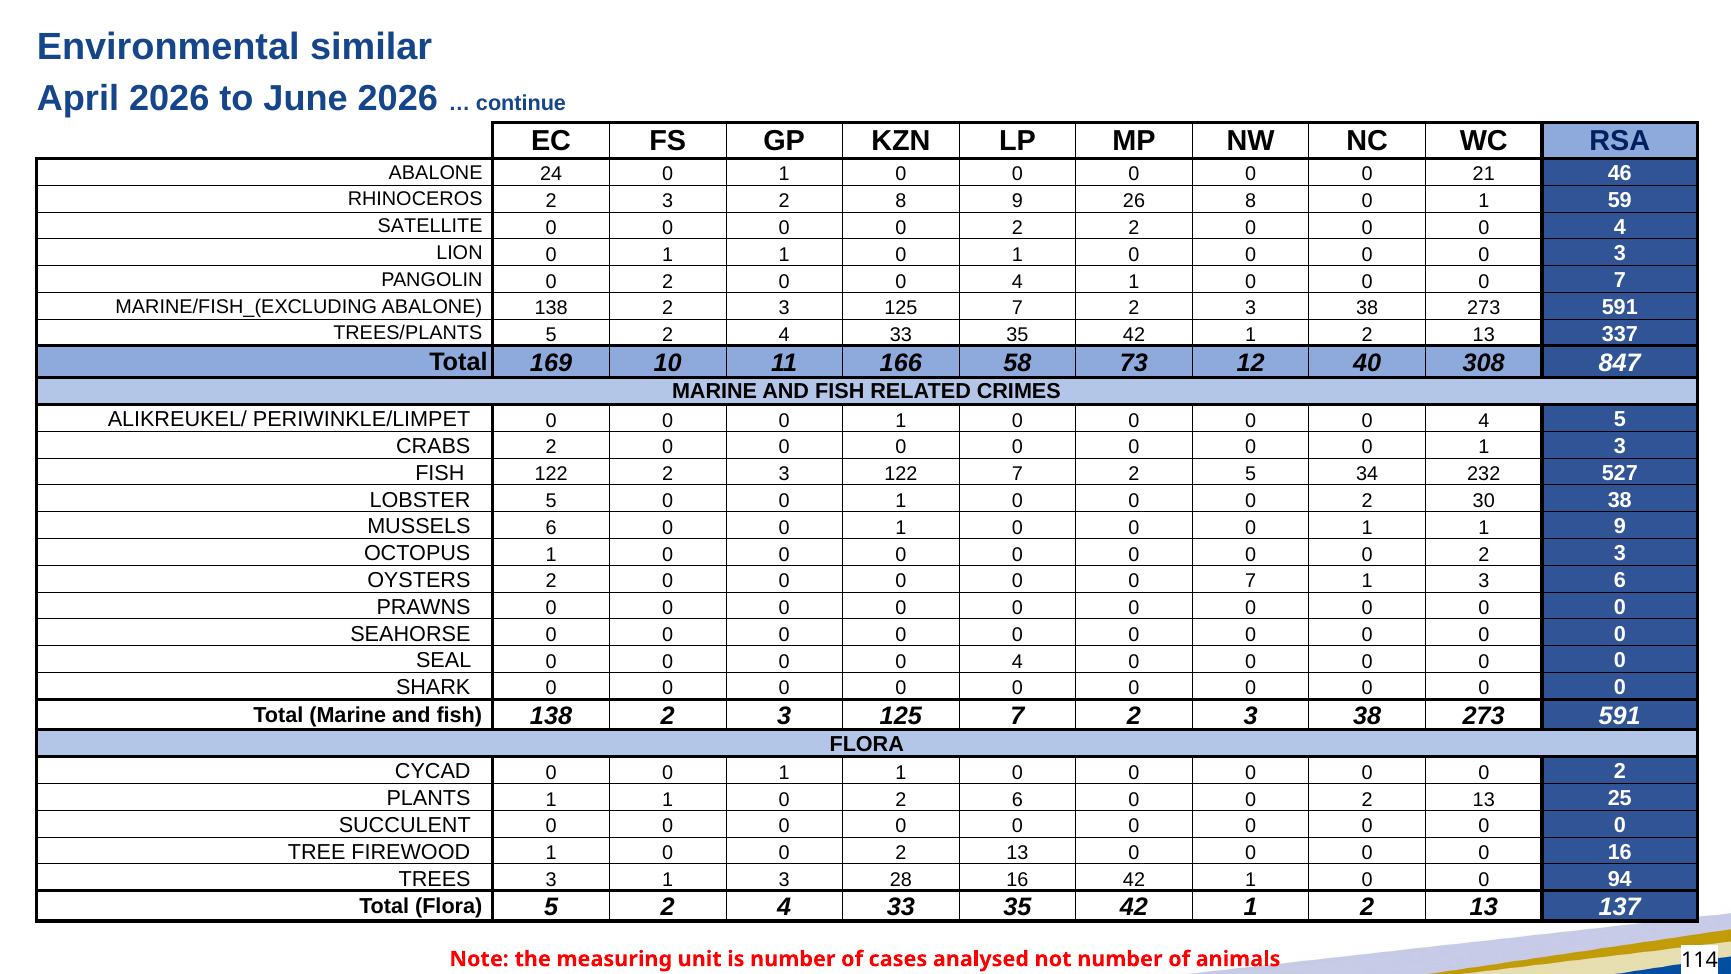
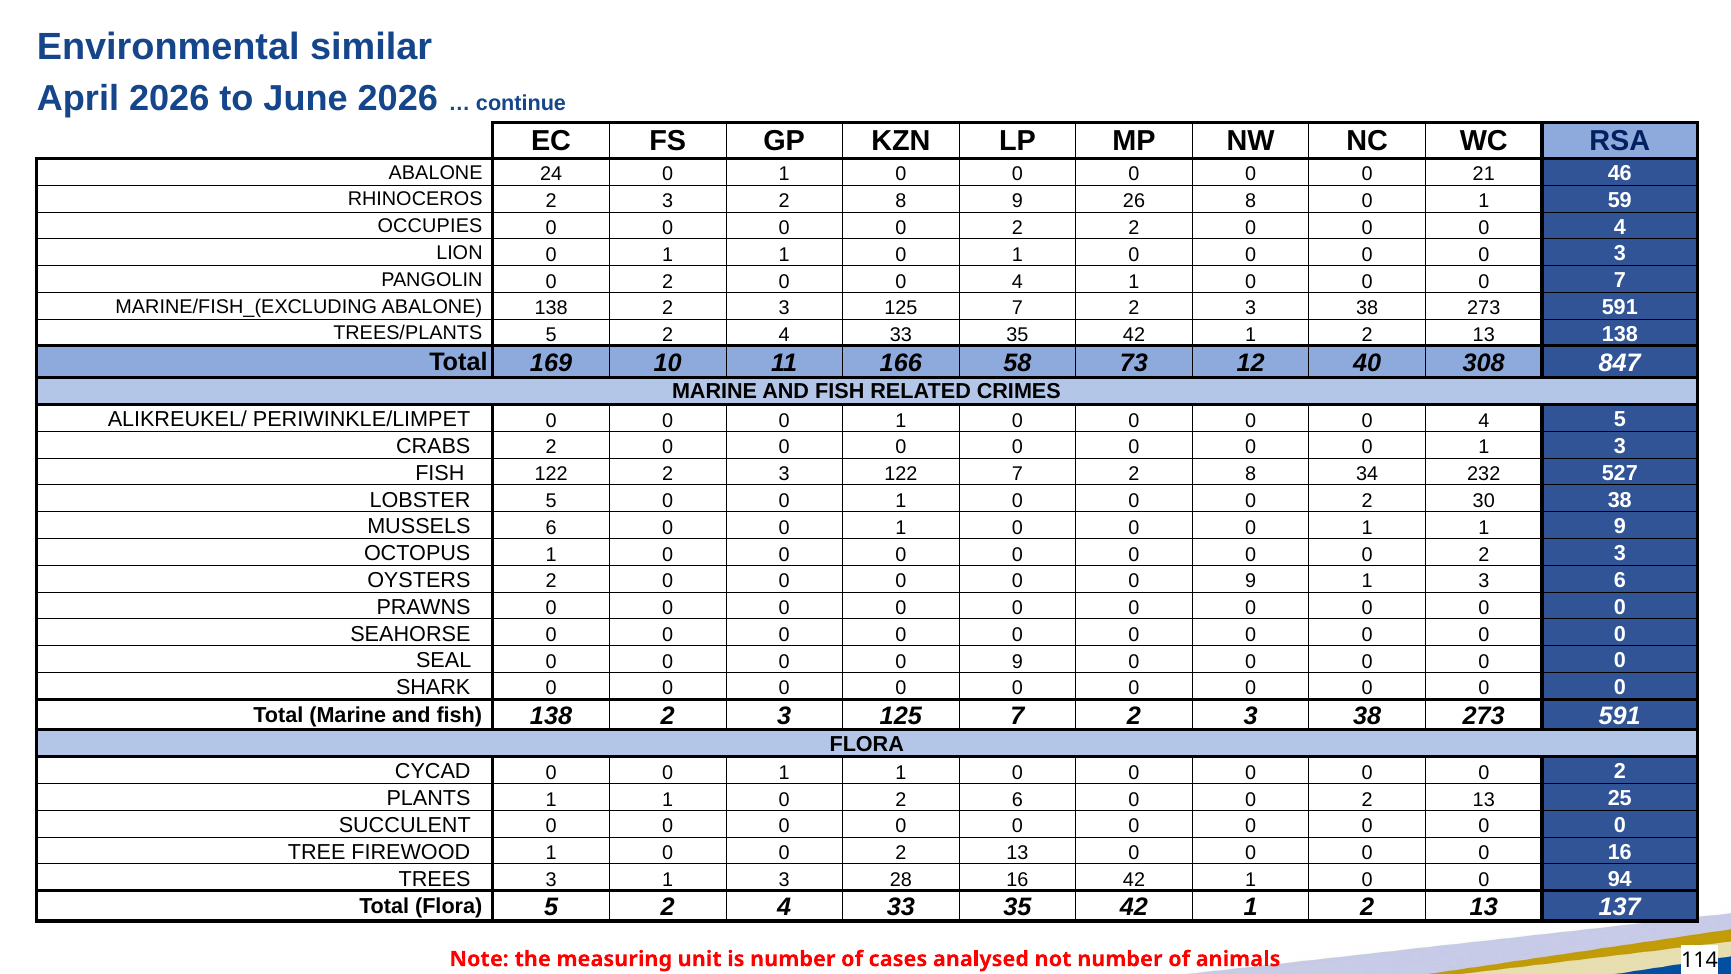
SATELLITE: SATELLITE -> OCCUPIES (430, 226)
13 337: 337 -> 138 (1620, 334)
7 2 5: 5 -> 8 (1251, 474)
7: 7 -> 9 (1251, 581)
4: 4 -> 9 (1017, 661)
